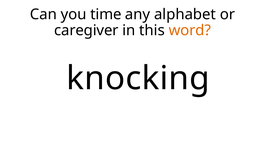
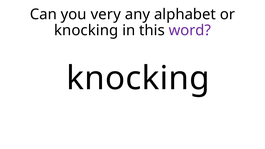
time: time -> very (106, 14)
caregiver: caregiver -> knocking (86, 30)
word colour: orange -> purple (190, 30)
